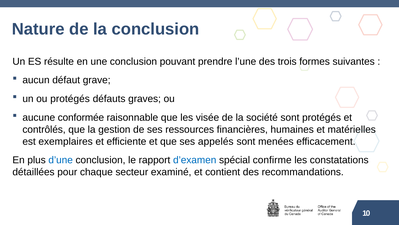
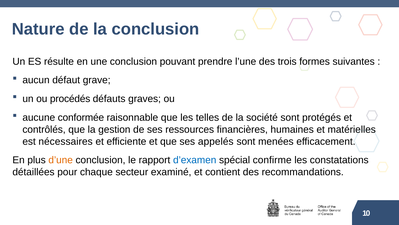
ou protégés: protégés -> procédés (70, 99)
visée: visée -> telles (207, 117)
exemplaires: exemplaires -> nécessaires (66, 141)
d’une colour: blue -> orange (61, 160)
